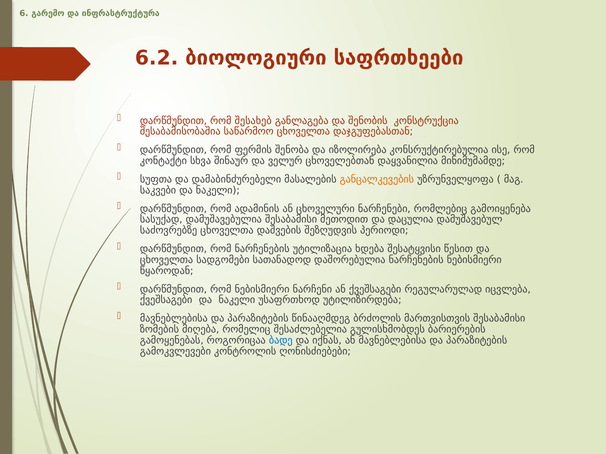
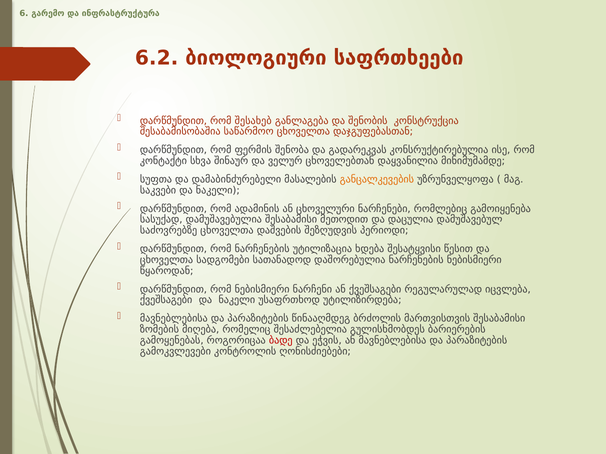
იზოლირება: იზოლირება -> გადარეკვას (358, 150)
ბადე colour: blue -> red (281, 341)
იქნას: იქნას -> ეჭვის (327, 341)
